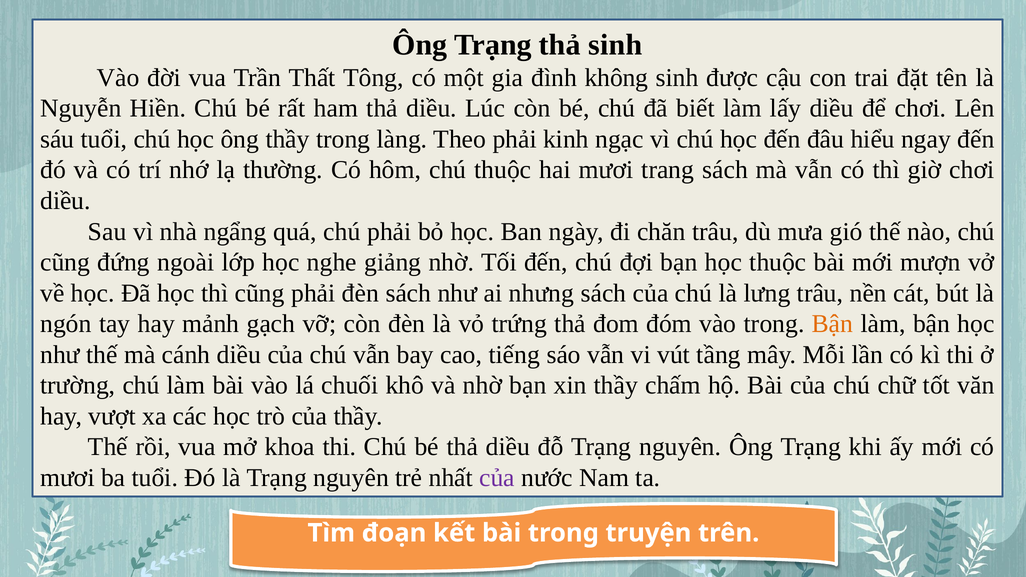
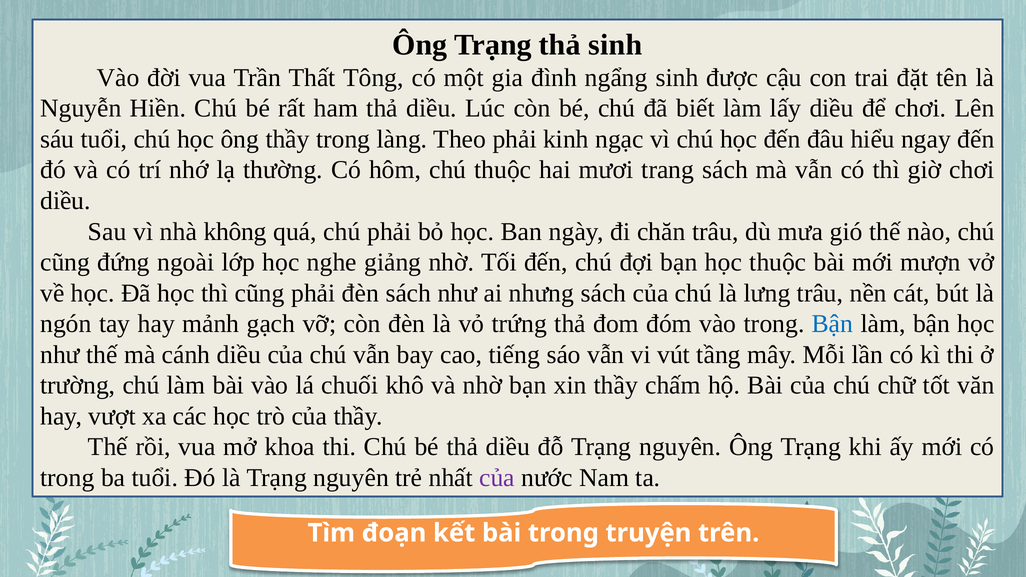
không: không -> ngẩng (616, 78)
ngẩng: ngẩng -> không (235, 232)
Bận colour: orange -> blue (833, 324)
mươi: mươi -> trong (67, 478)
